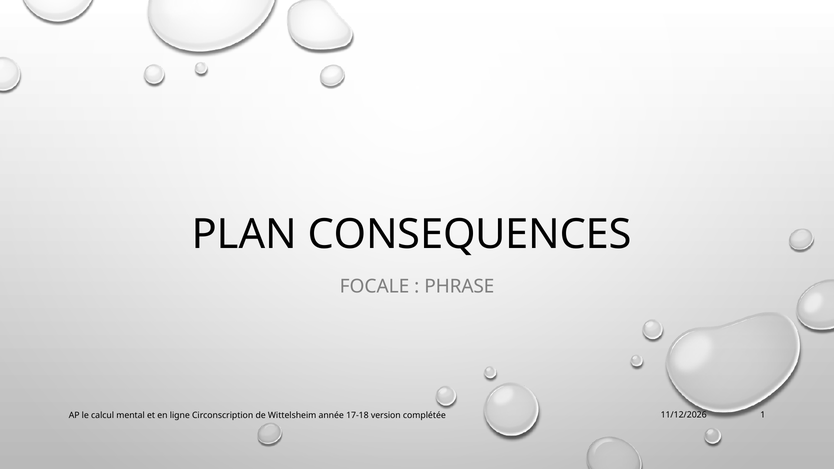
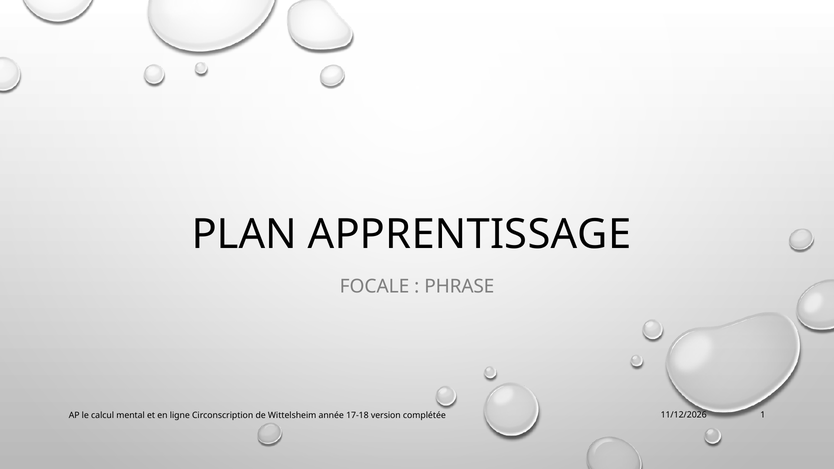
CONSEQUENCES: CONSEQUENCES -> APPRENTISSAGE (469, 235)
